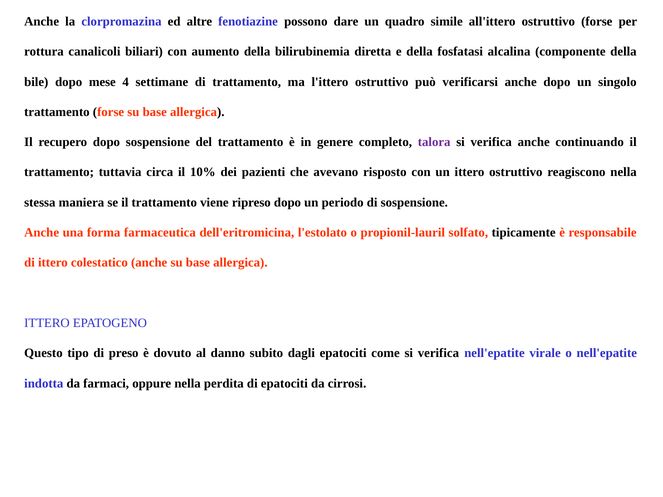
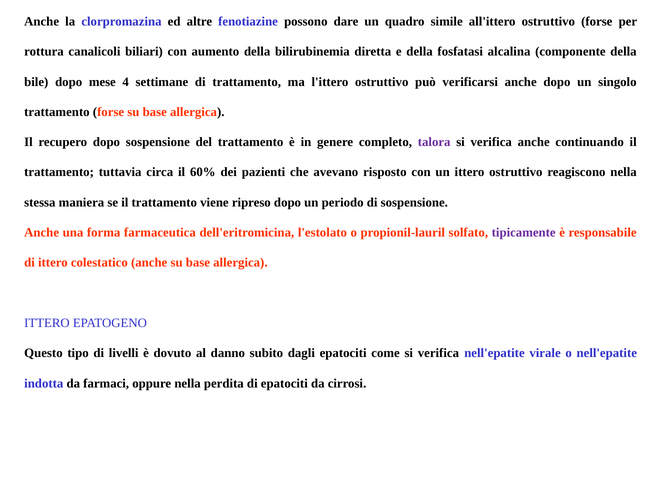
10%: 10% -> 60% (203, 172)
tipicamente colour: black -> purple (524, 233)
preso: preso -> livelli (124, 353)
